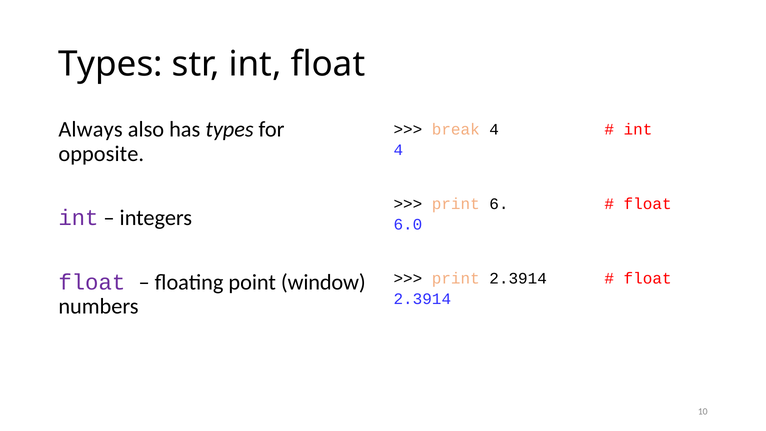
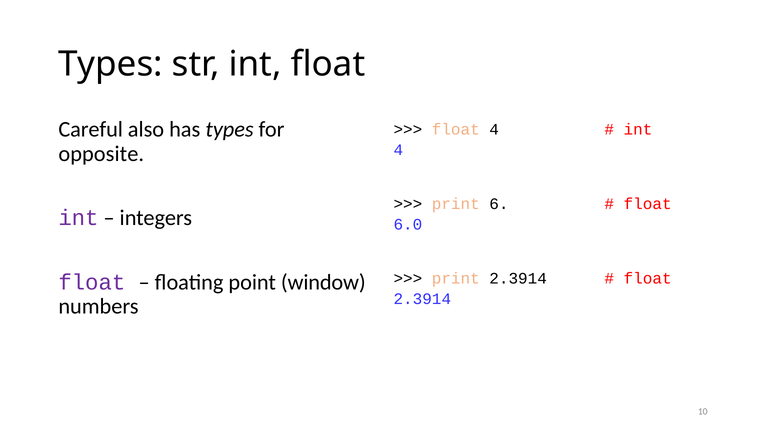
Always: Always -> Careful (91, 130)
break: break -> float (456, 130)
